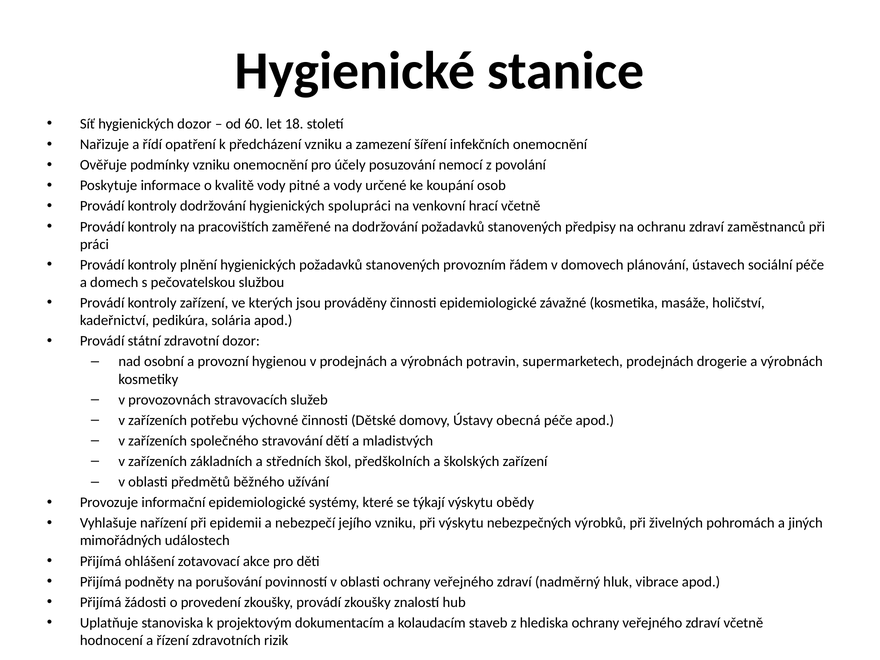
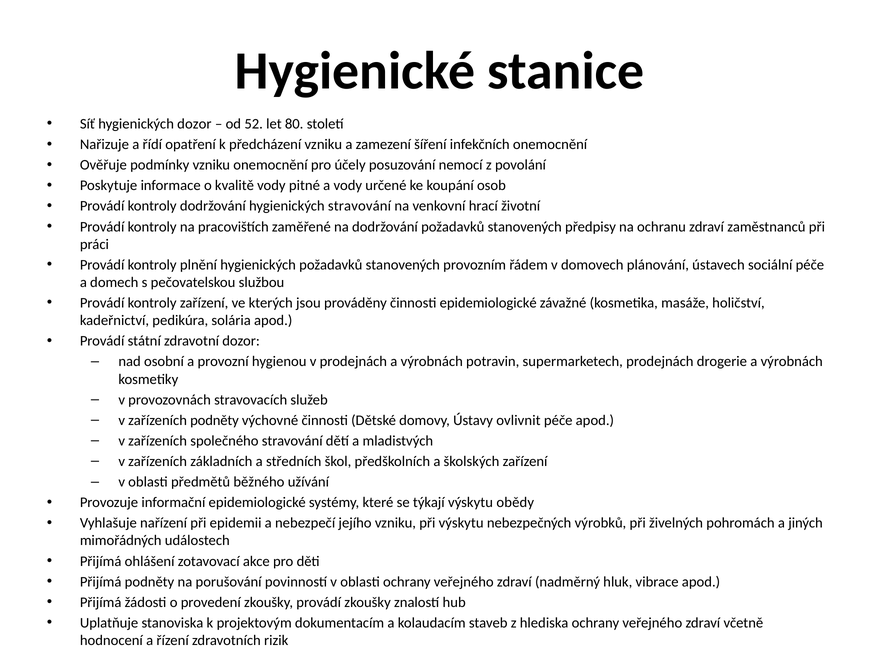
60: 60 -> 52 (254, 124)
18: 18 -> 80 (294, 124)
hygienických spolupráci: spolupráci -> stravování (359, 206)
hrací včetně: včetně -> životní (521, 206)
zařízeních potřebu: potřebu -> podněty (215, 420)
obecná: obecná -> ovlivnit (518, 420)
